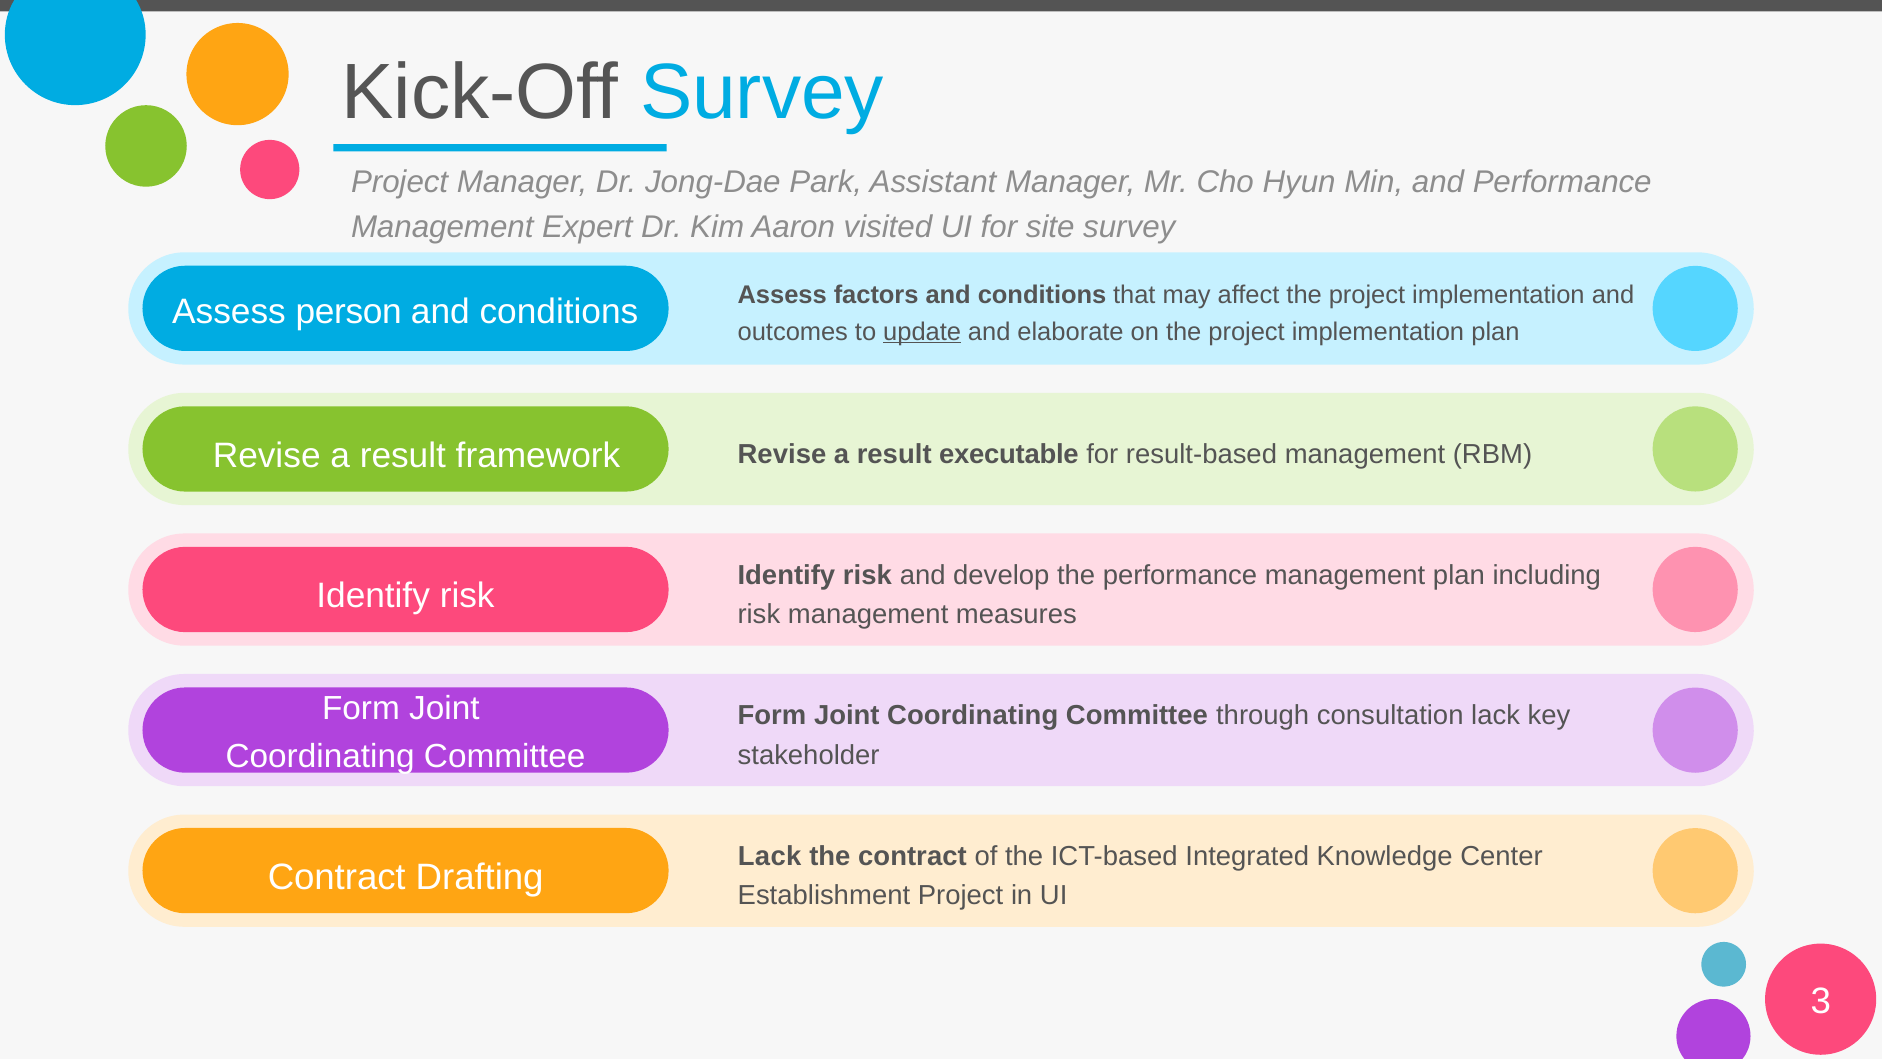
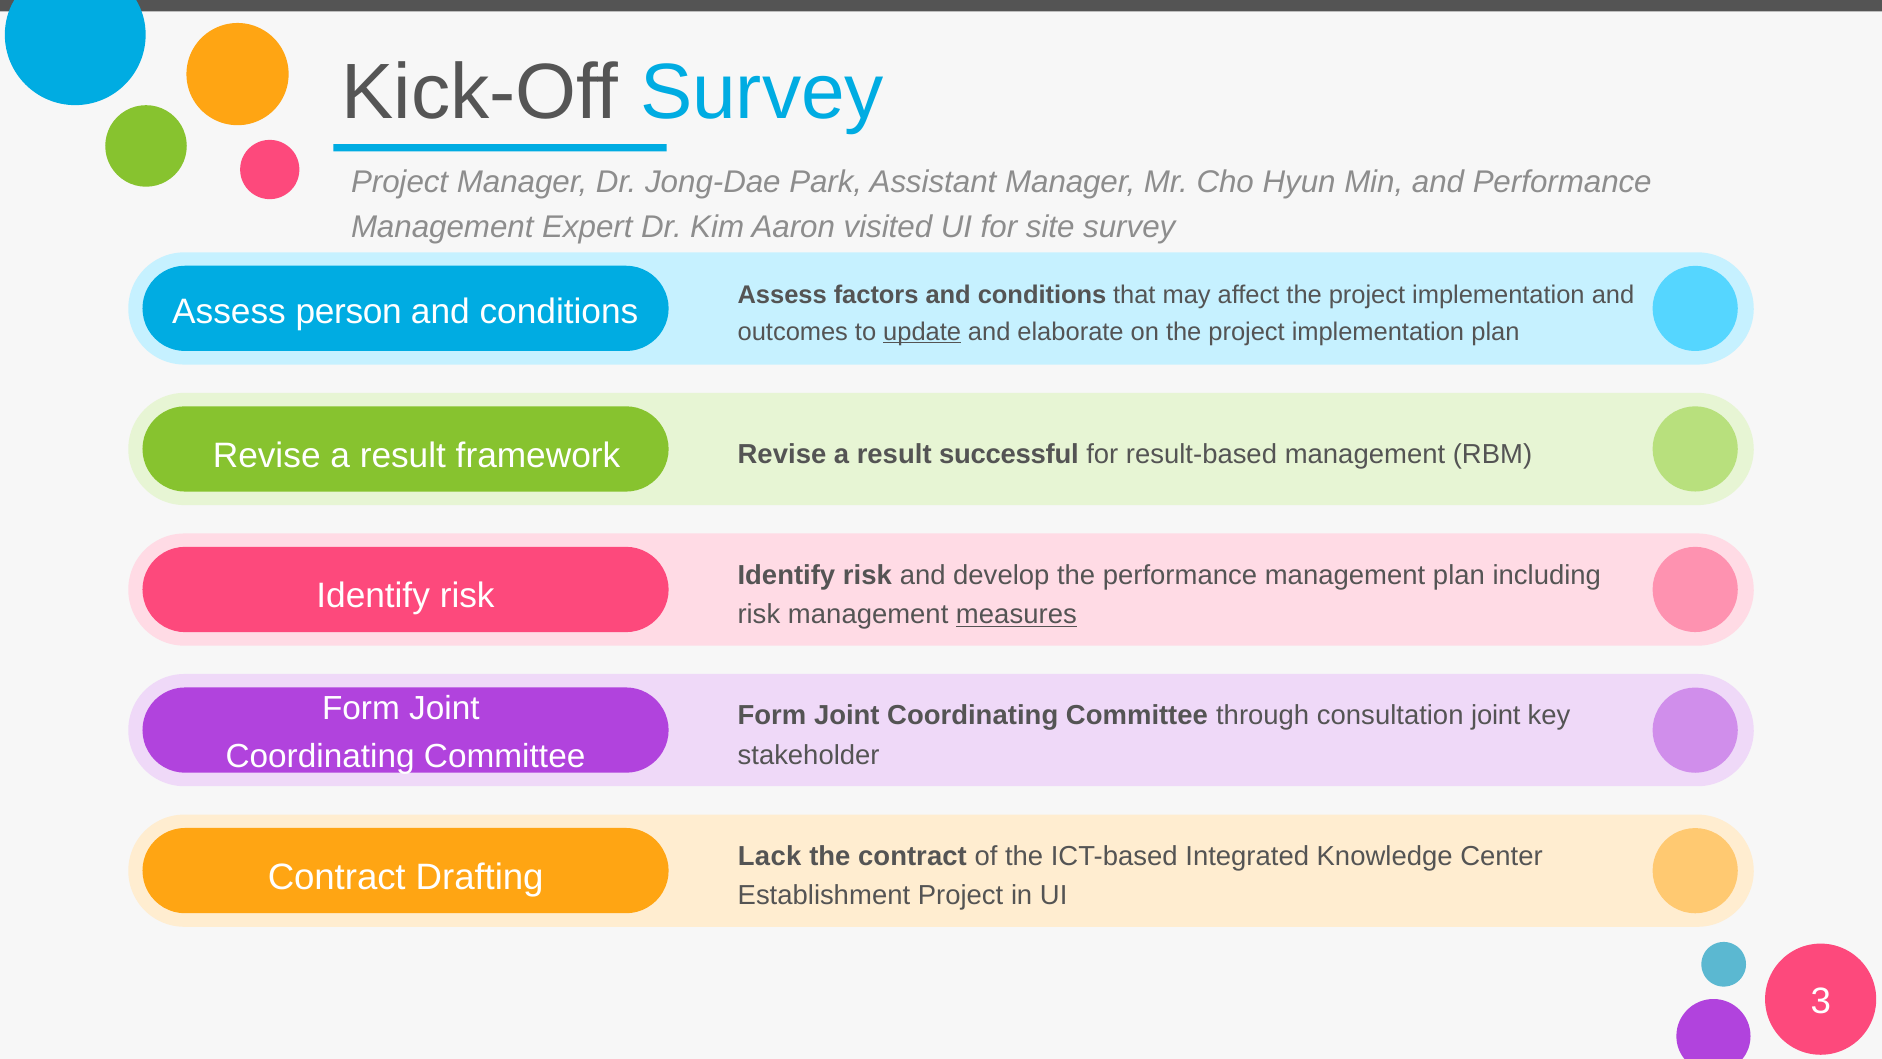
executable: executable -> successful (1009, 454)
measures underline: none -> present (1016, 614)
consultation lack: lack -> joint (1496, 715)
